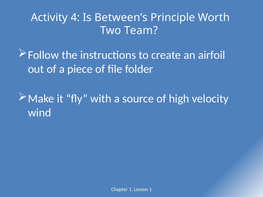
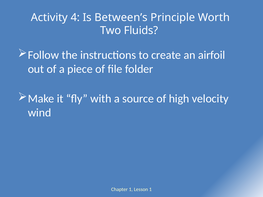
Team: Team -> Fluids (141, 31)
